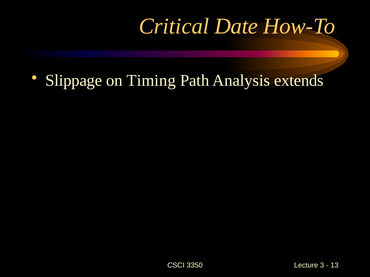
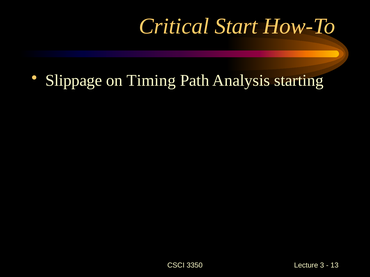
Date: Date -> Start (236, 26)
extends: extends -> starting (299, 81)
